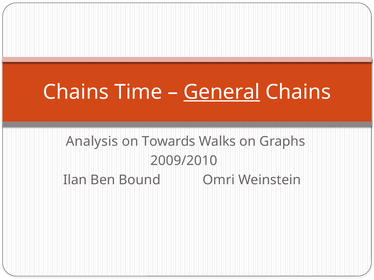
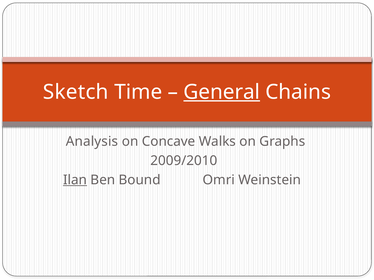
Chains: Chains -> Sketch (76, 92)
Towards: Towards -> Concave (169, 142)
Ilan underline: none -> present (75, 180)
